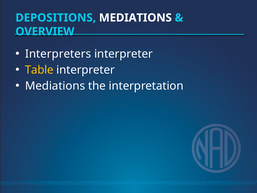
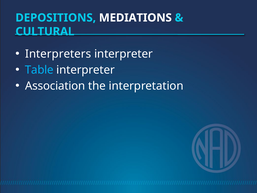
OVERVIEW: OVERVIEW -> CULTURAL (45, 31)
Table colour: yellow -> light blue (39, 70)
Mediations: Mediations -> Association (55, 86)
